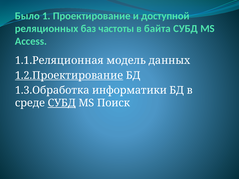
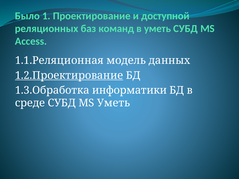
частоты: частоты -> команд (116, 29)
в байта: байта -> уметь (157, 29)
СУБД underline: present -> none (62, 103)
MS Поиск: Поиск -> Уметь (113, 103)
